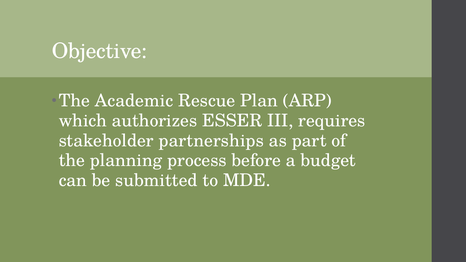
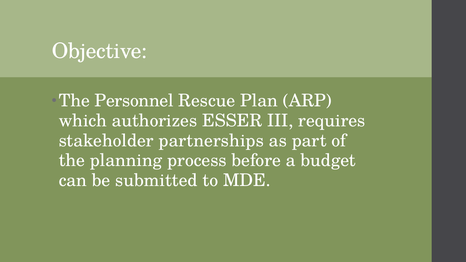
Academic: Academic -> Personnel (134, 101)
